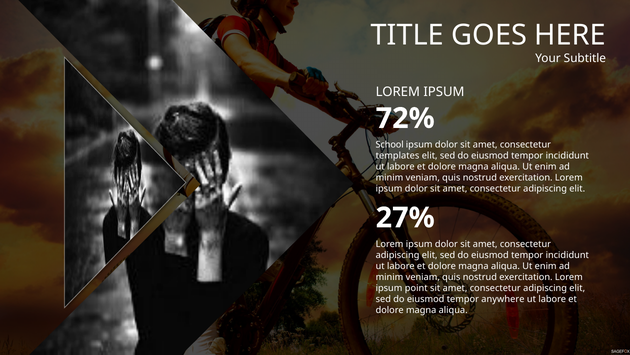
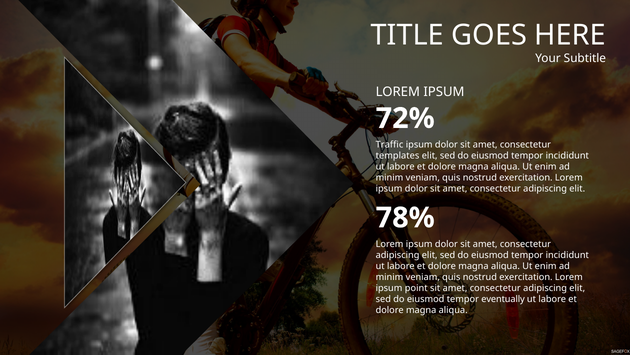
School: School -> Traffic (390, 144)
27%: 27% -> 78% (405, 217)
anywhere: anywhere -> eventually (503, 299)
